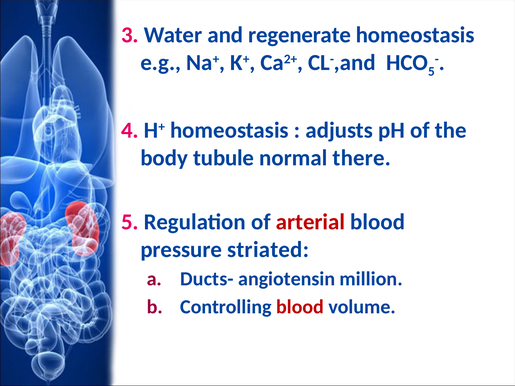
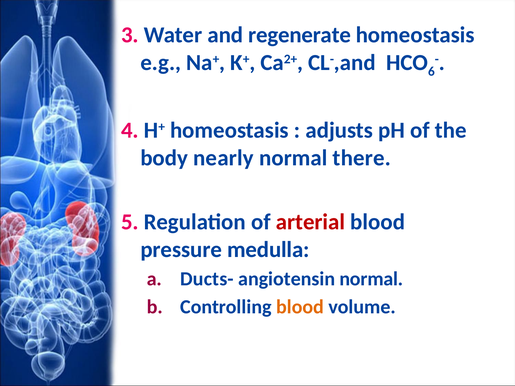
5: 5 -> 6 (431, 71)
tubule: tubule -> nearly (223, 158)
striated: striated -> medulla (268, 250)
angiotensin million: million -> normal (371, 279)
blood colour: red -> orange (300, 307)
